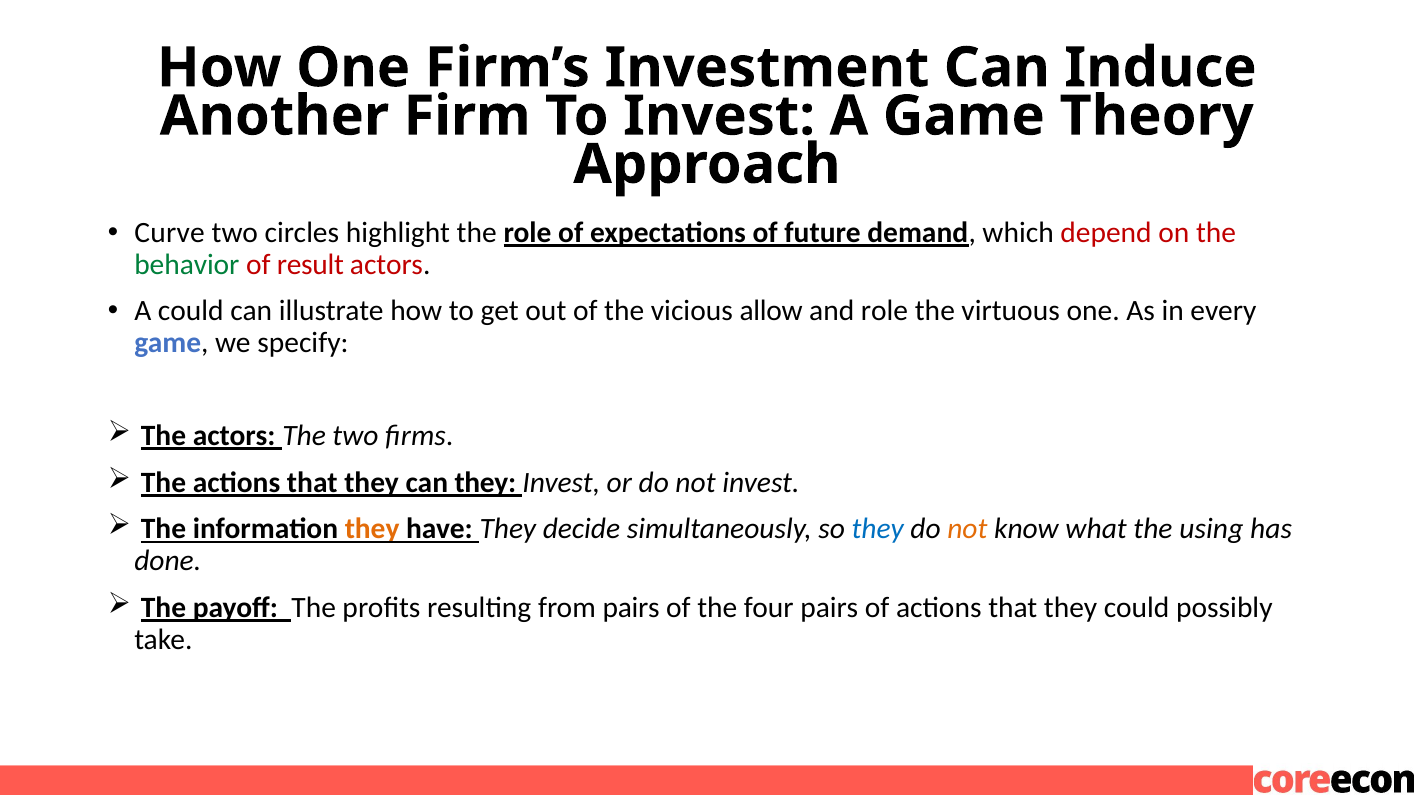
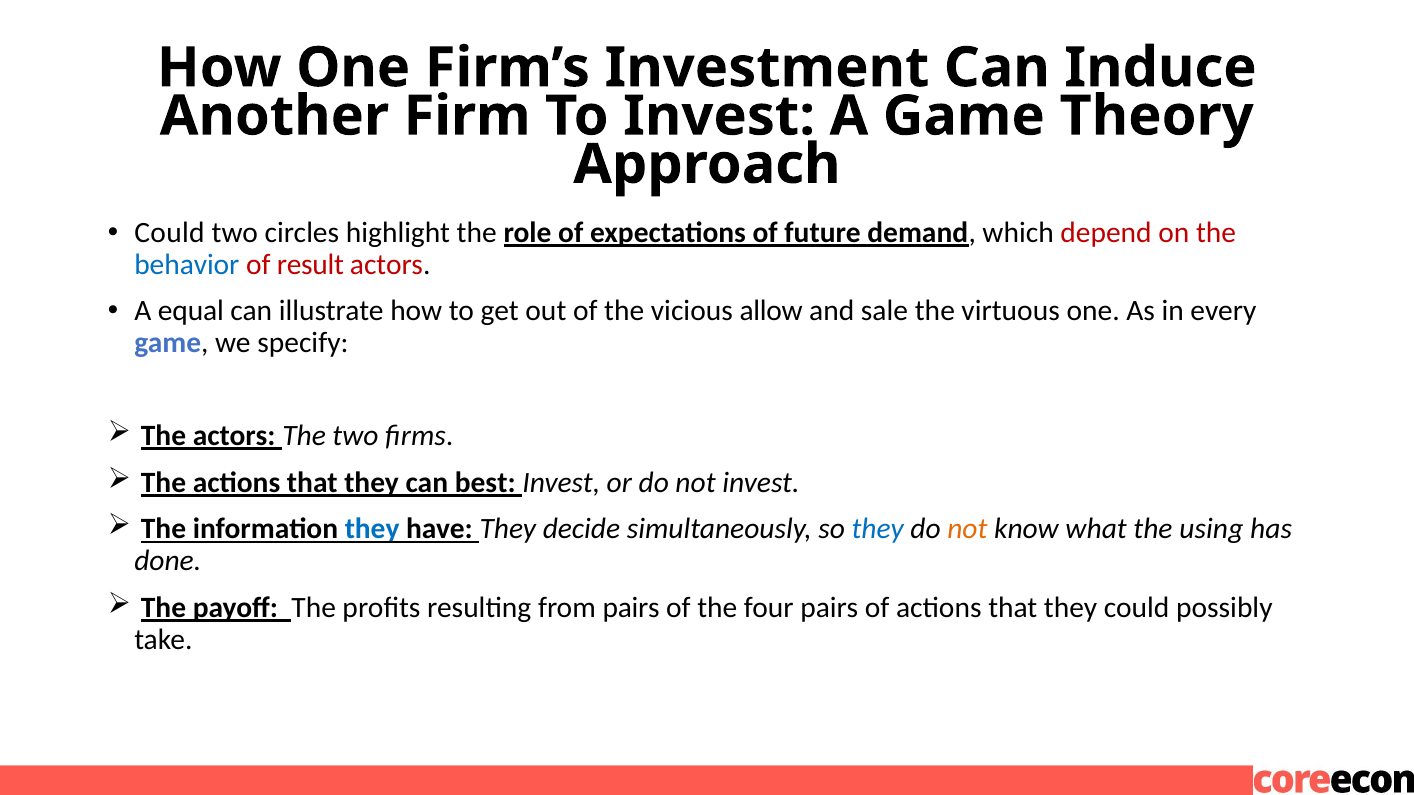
Curve: Curve -> Could (169, 233)
behavior colour: green -> blue (187, 265)
A could: could -> equal (191, 311)
and role: role -> sale (885, 311)
can they: they -> best (485, 483)
they colour: orange -> blue (372, 529)
